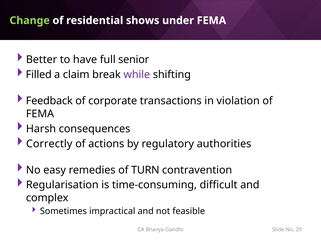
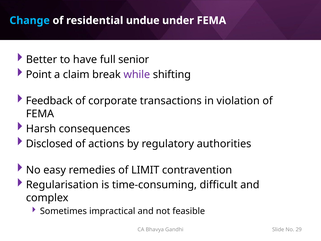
Change colour: light green -> light blue (30, 20)
shows: shows -> undue (143, 20)
Filled: Filled -> Point (39, 75)
Correctly: Correctly -> Disclosed (49, 144)
TURN: TURN -> LIMIT (145, 170)
